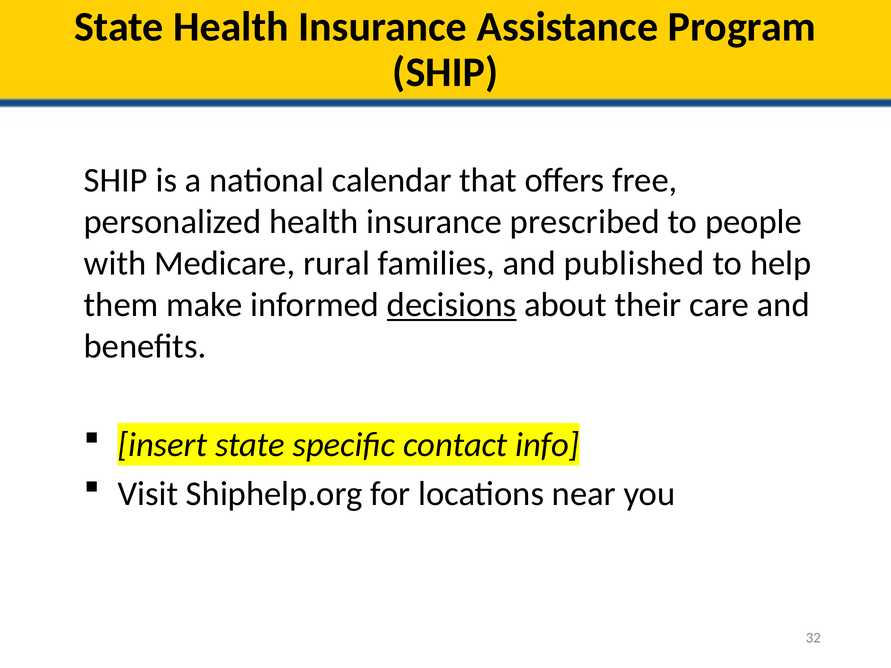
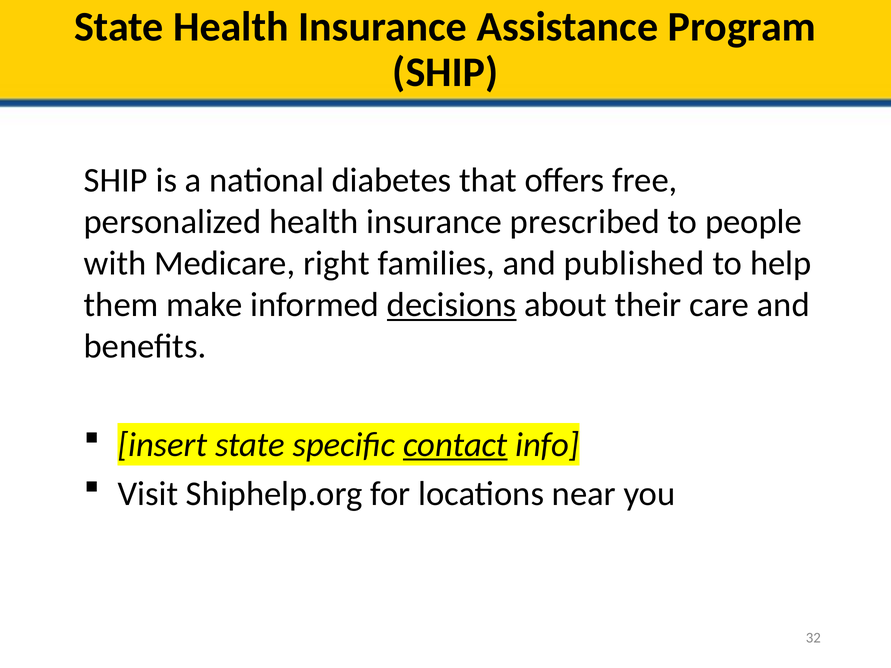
calendar: calendar -> diabetes (392, 180)
rural: rural -> right (336, 263)
contact underline: none -> present (455, 445)
